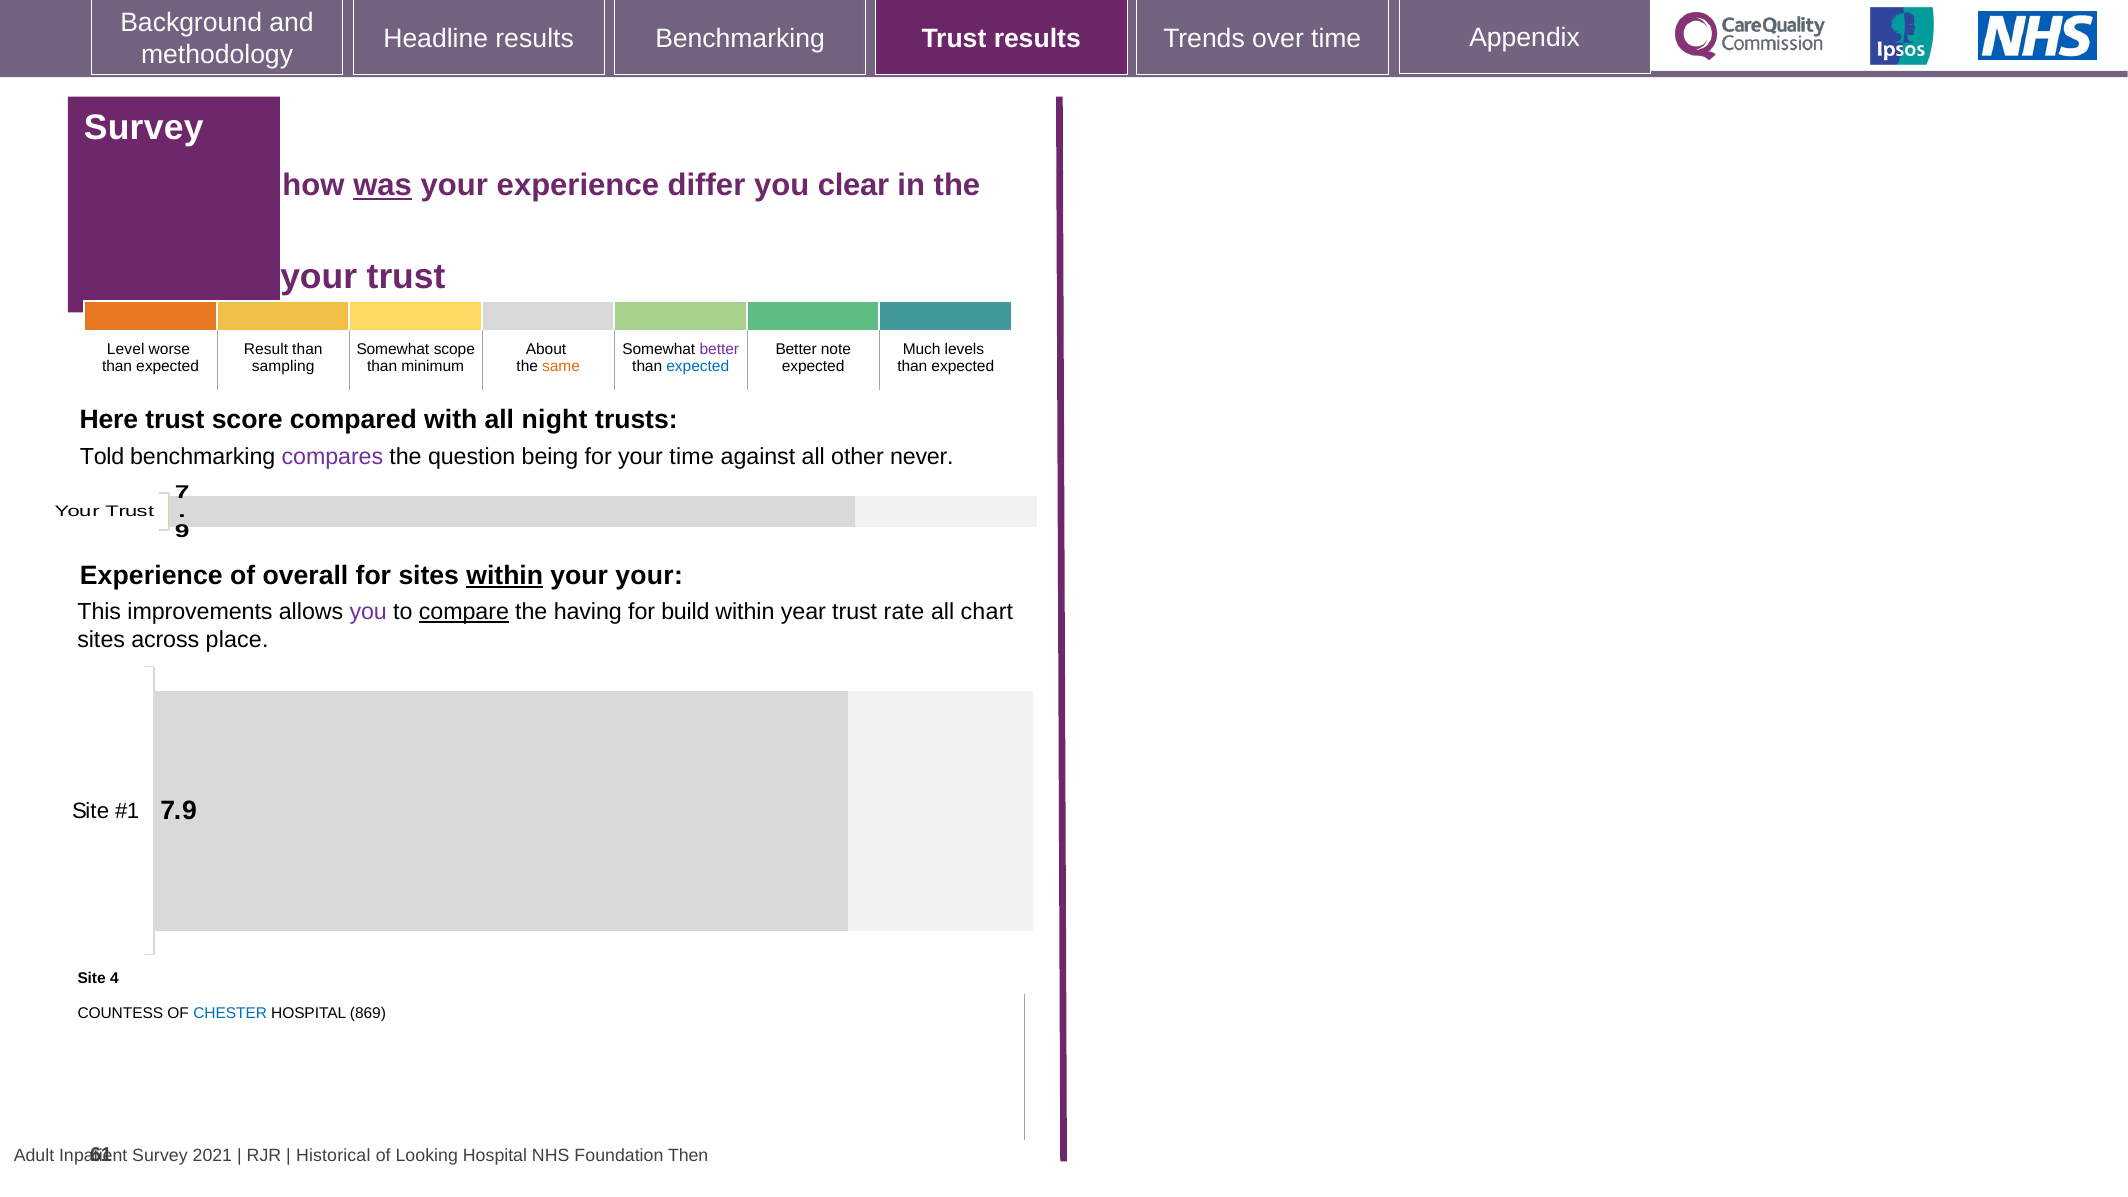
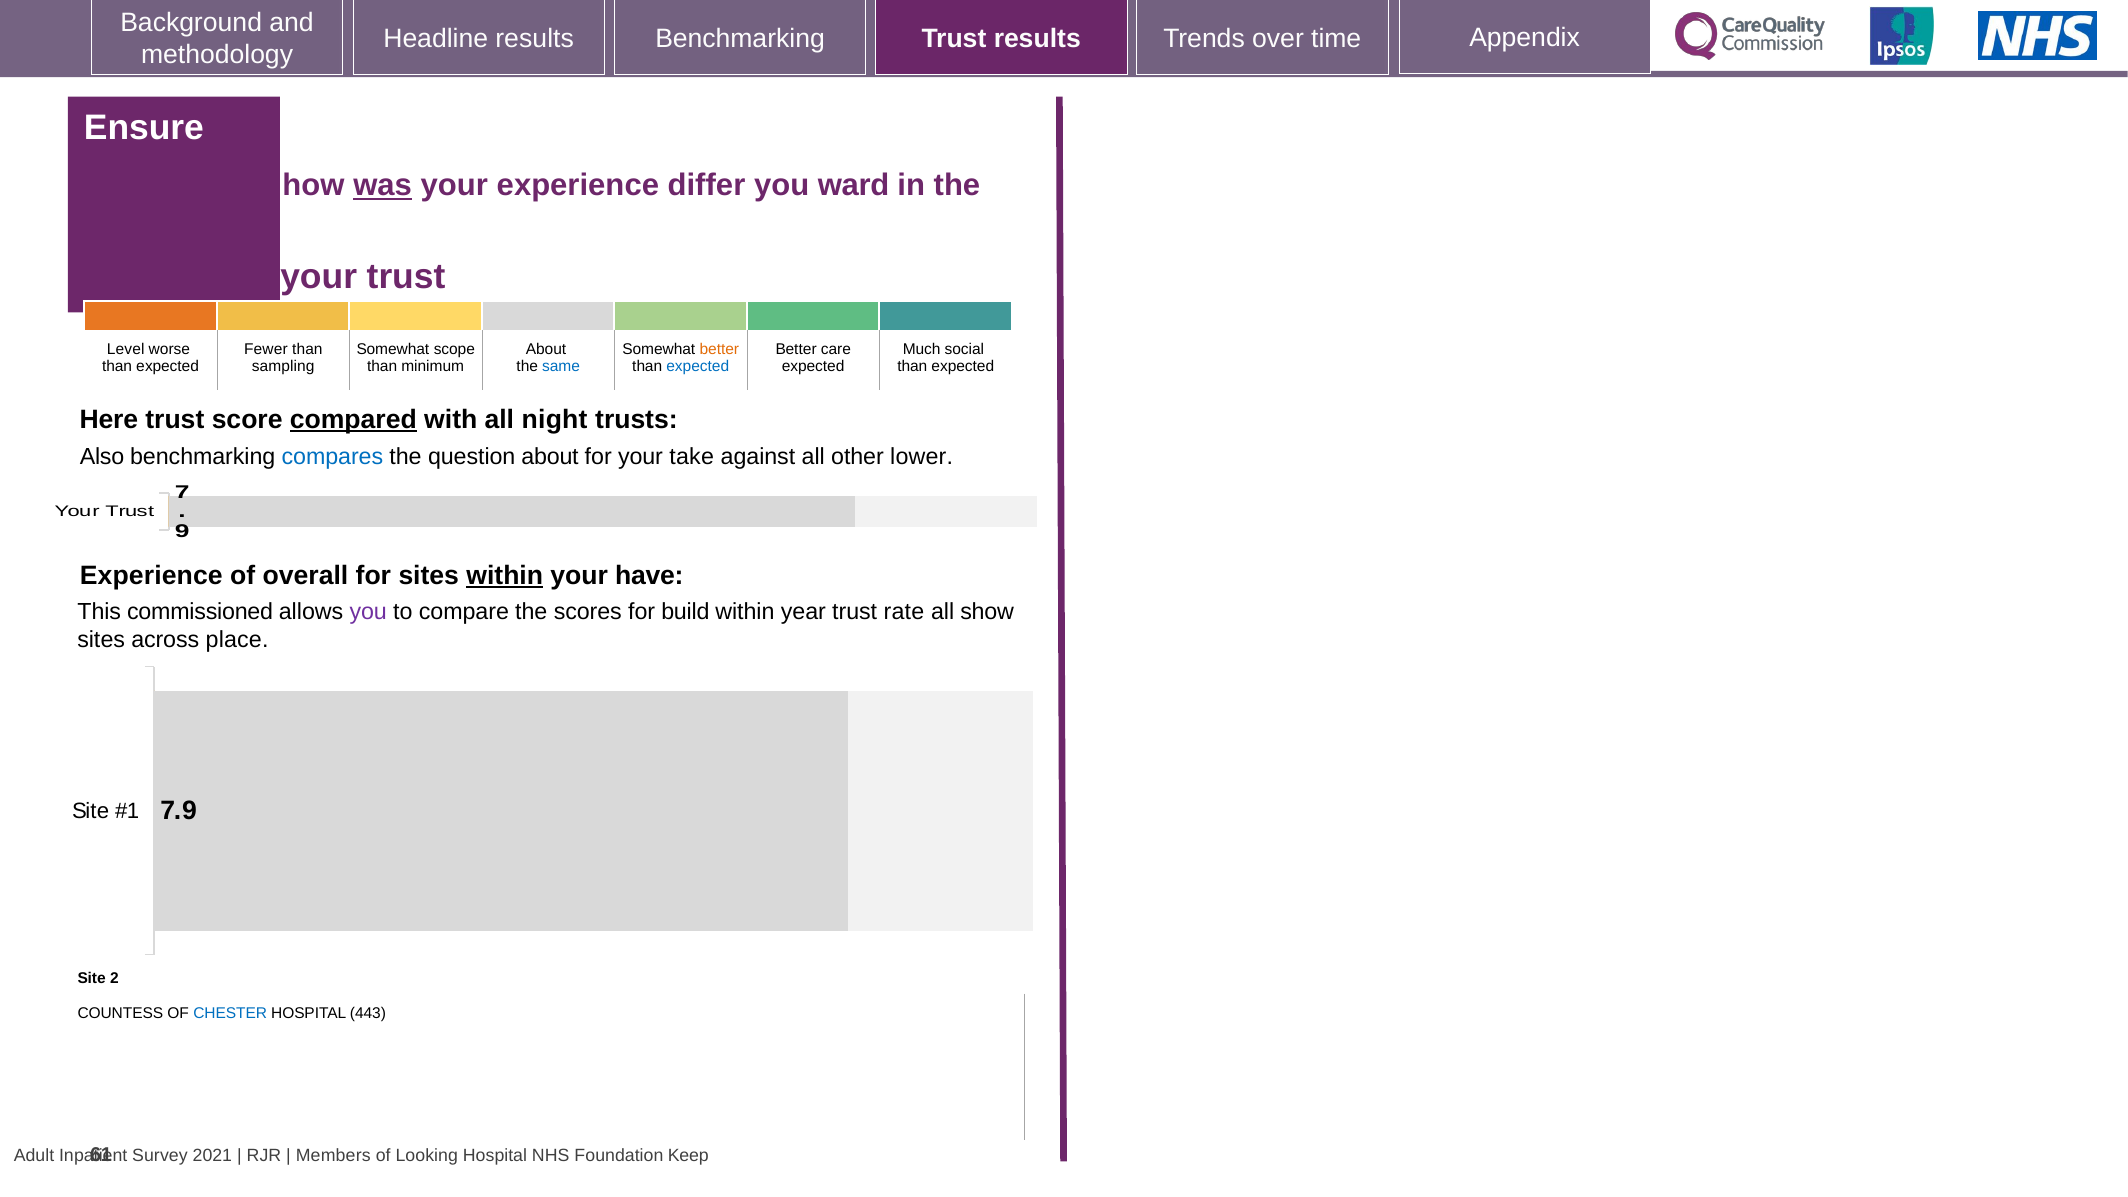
Survey: Survey -> Ensure (144, 128)
clear: clear -> ward (854, 186)
Result: Result -> Fewer (266, 350)
better colour: purple -> orange (719, 350)
note: note -> care (836, 350)
levels: levels -> social (964, 350)
same colour: orange -> blue (561, 367)
compared underline: none -> present (353, 420)
Told: Told -> Also (102, 457)
compares colour: purple -> blue (332, 457)
question being: being -> about (550, 457)
your time: time -> take (692, 457)
never: never -> lower (922, 457)
your your: your -> have (649, 576)
improvements: improvements -> commissioned (200, 612)
compare underline: present -> none (464, 612)
having: having -> scores (588, 612)
chart: chart -> show (987, 612)
4: 4 -> 2 (114, 979)
869: 869 -> 443 (368, 1013)
Historical: Historical -> Members (333, 1155)
Then: Then -> Keep (688, 1155)
